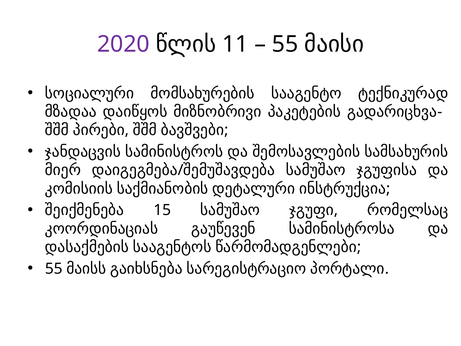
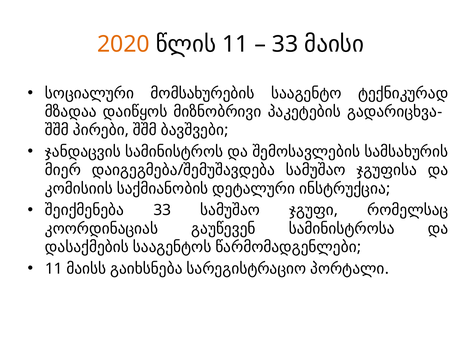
55: 55 -> 33 (285, 44)
2020 colour: purple -> orange (123, 44)
15: 15 -> 33 (162, 210)
55: 55 -> 11 (54, 268)
